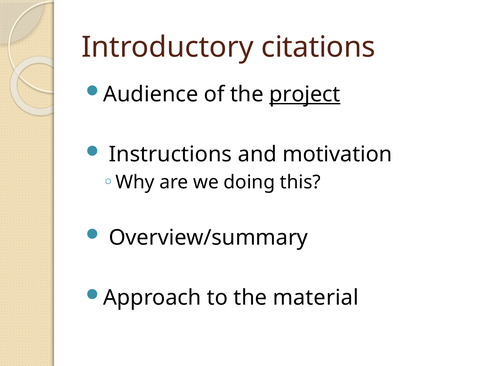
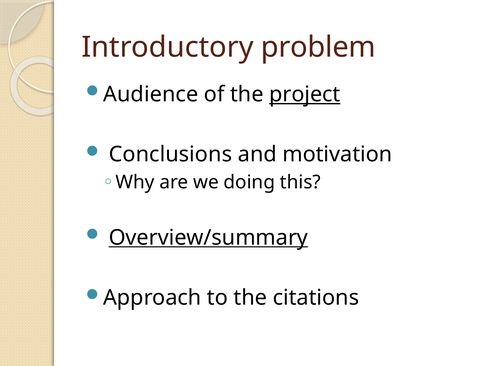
citations: citations -> problem (318, 47)
Instructions: Instructions -> Conclusions (170, 154)
Overview/summary underline: none -> present (208, 238)
material: material -> citations (316, 298)
